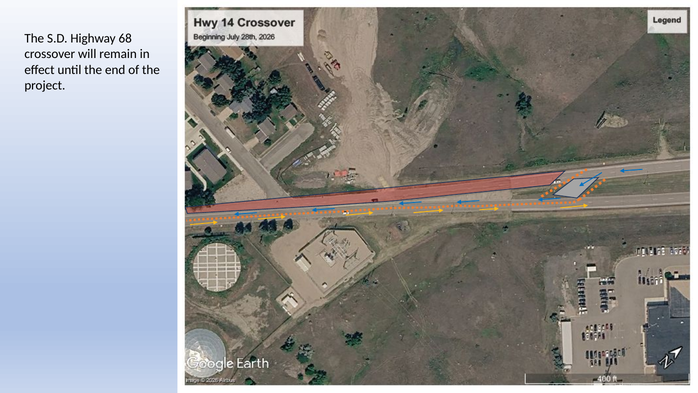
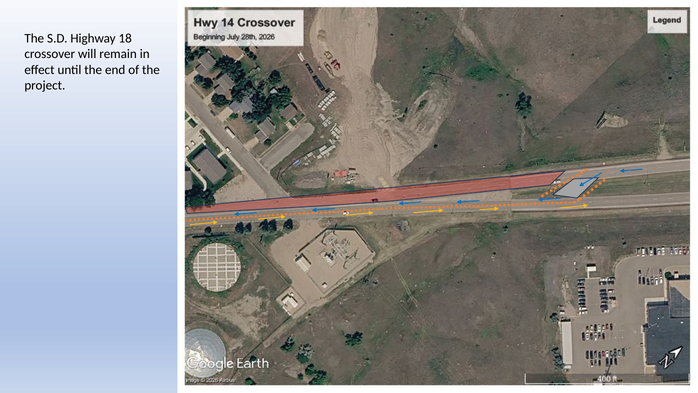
68: 68 -> 18 (125, 38)
